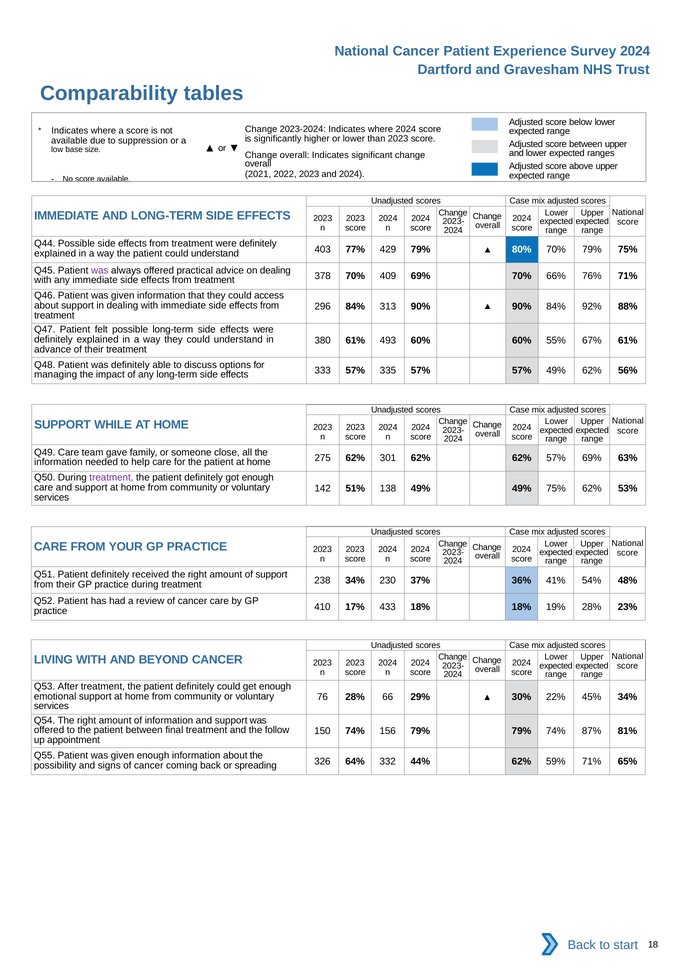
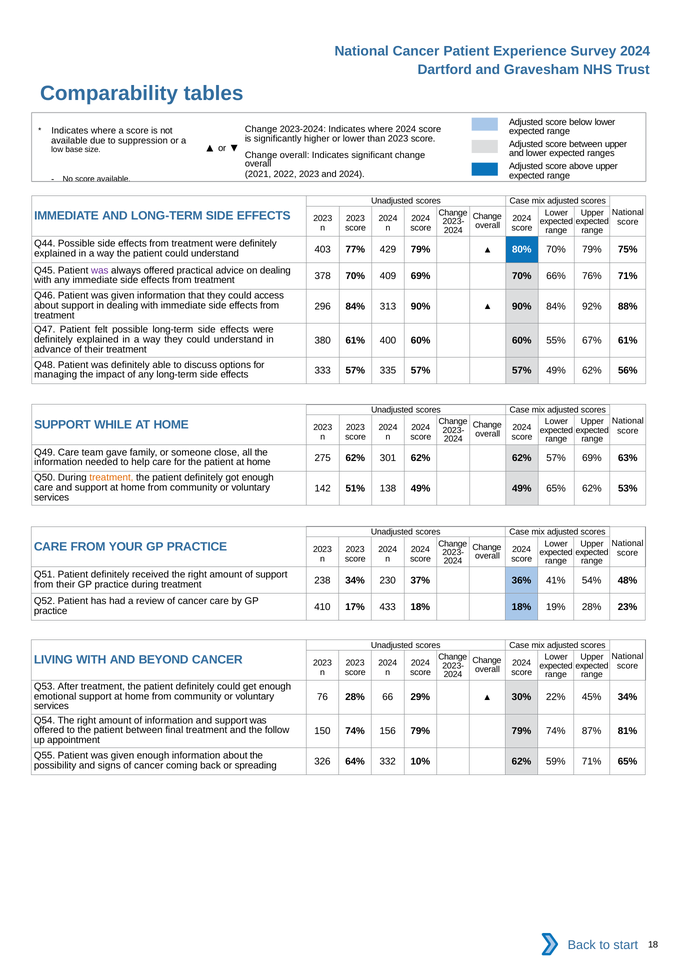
493: 493 -> 400 (388, 340)
treatment colour: purple -> orange (111, 478)
49% 75%: 75% -> 65% (556, 489)
44%: 44% -> 10% (420, 762)
